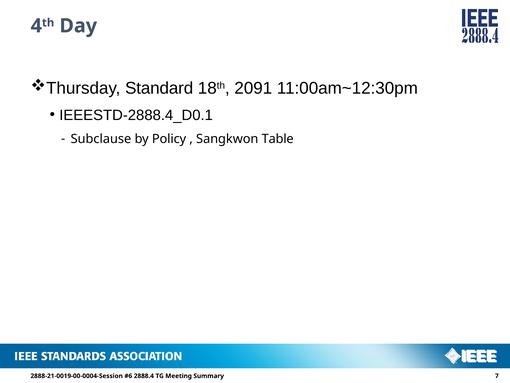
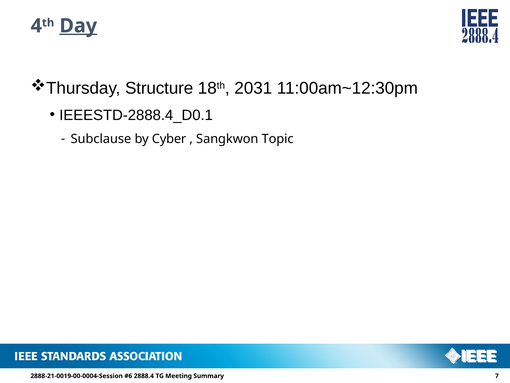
Day underline: none -> present (78, 26)
Standard: Standard -> Structure (159, 88)
2091: 2091 -> 2031 (253, 88)
Policy: Policy -> Cyber (169, 139)
Table: Table -> Topic (278, 139)
